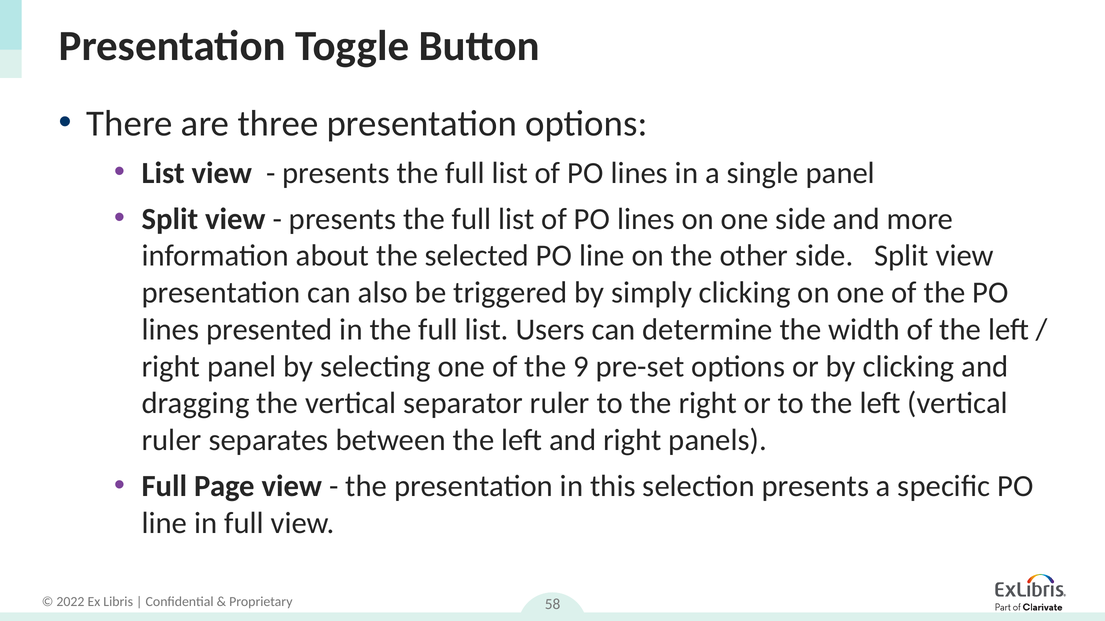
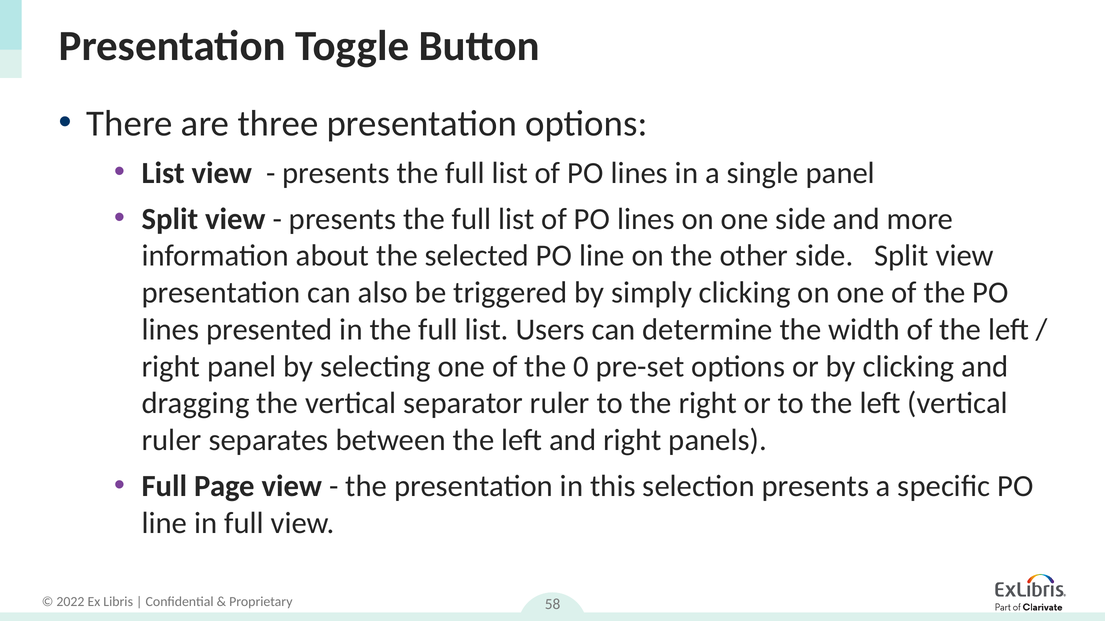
9: 9 -> 0 (581, 367)
